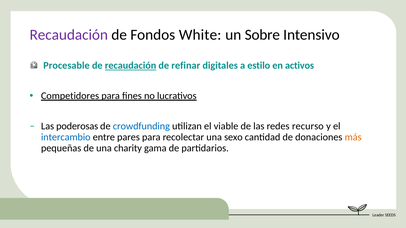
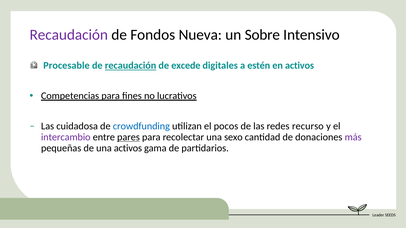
White: White -> Nueva (200, 35)
refinar: refinar -> excede (186, 66)
estilo: estilo -> estén (259, 66)
Competidores: Competidores -> Competencias (70, 96)
poderosas: poderosas -> cuidadosa (77, 126)
viable: viable -> pocos (226, 126)
intercambio colour: blue -> purple (66, 137)
pares underline: none -> present (128, 137)
más colour: orange -> purple (353, 137)
una charity: charity -> activos (128, 148)
